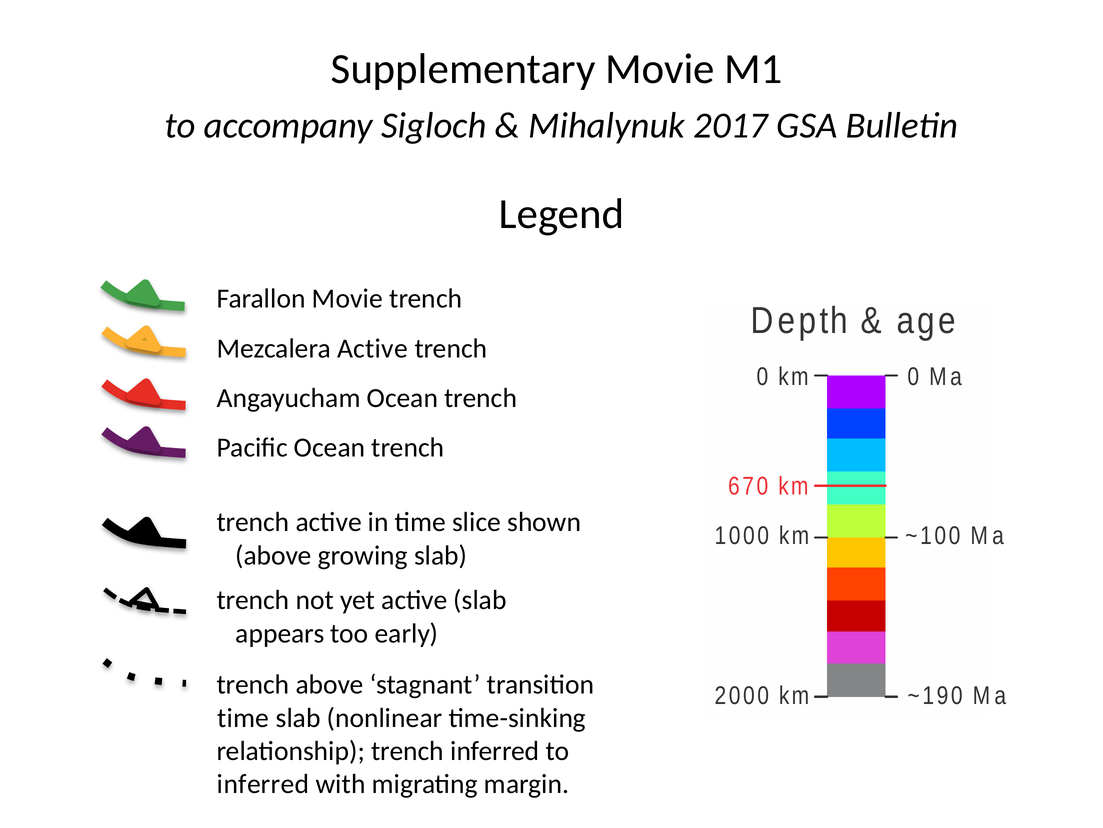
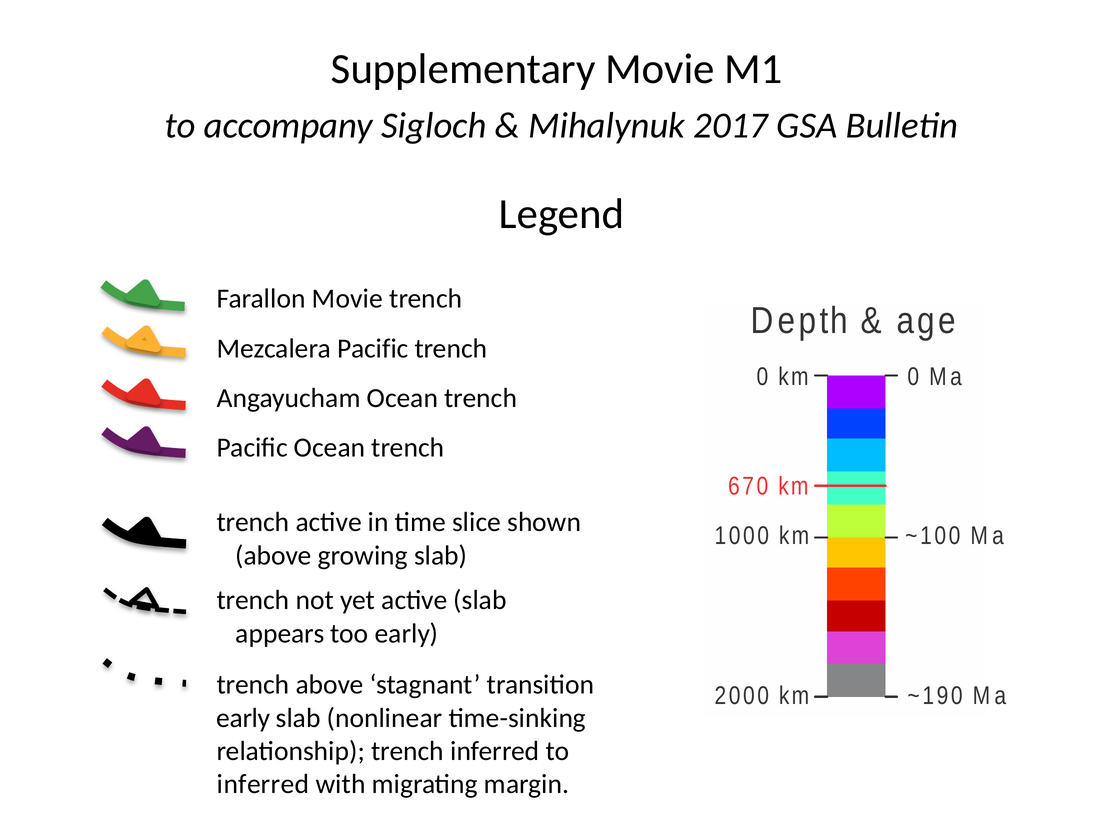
Mezcalera Active: Active -> Pacific (373, 348)
time: time -> early (243, 717)
